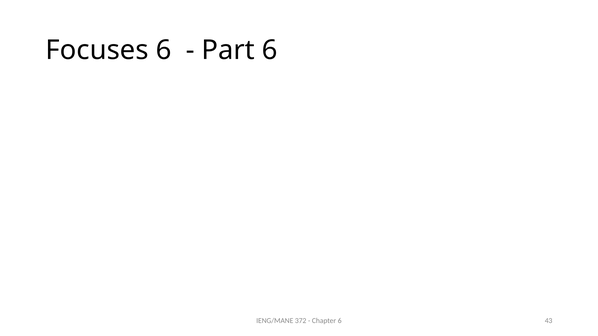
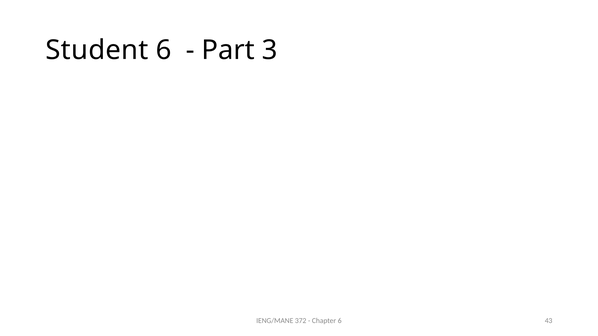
Focuses: Focuses -> Student (97, 50)
Part 6: 6 -> 3 (270, 50)
